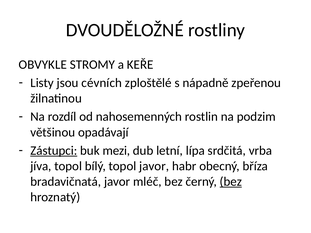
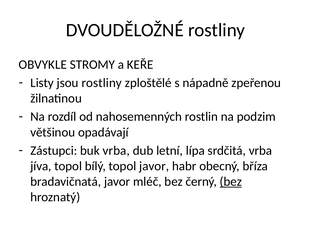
jsou cévních: cévních -> rostliny (102, 83)
Zástupci underline: present -> none (54, 151)
buk mezi: mezi -> vrba (116, 151)
